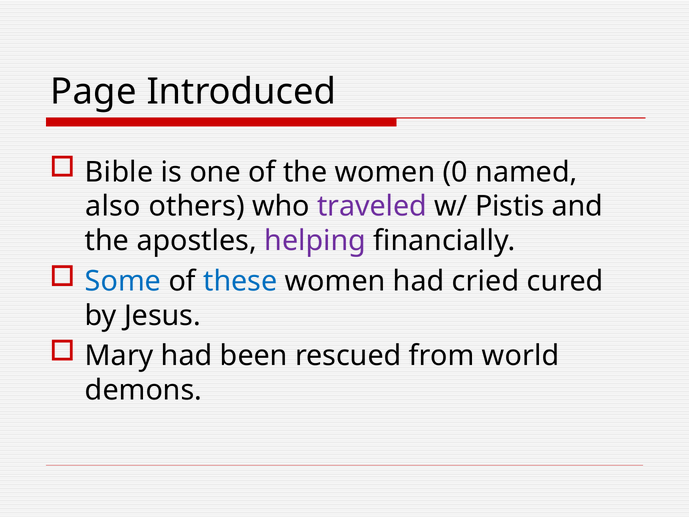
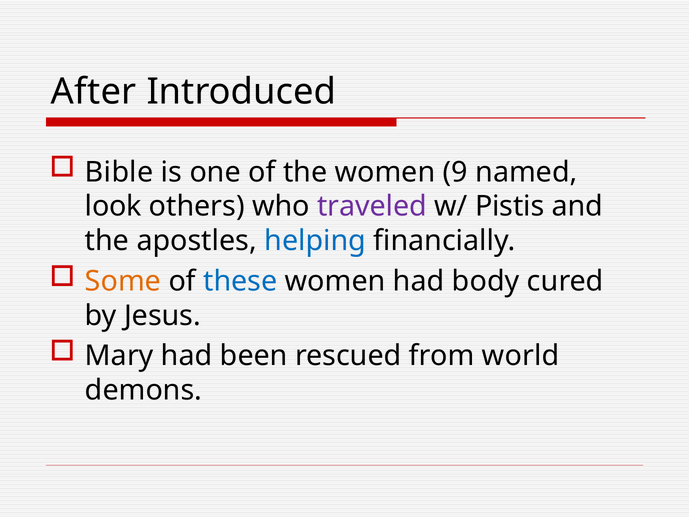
Page: Page -> After (93, 92)
0: 0 -> 9 (455, 172)
also: also -> look (113, 206)
helping colour: purple -> blue (315, 241)
Some colour: blue -> orange (123, 281)
cried: cried -> body (486, 281)
